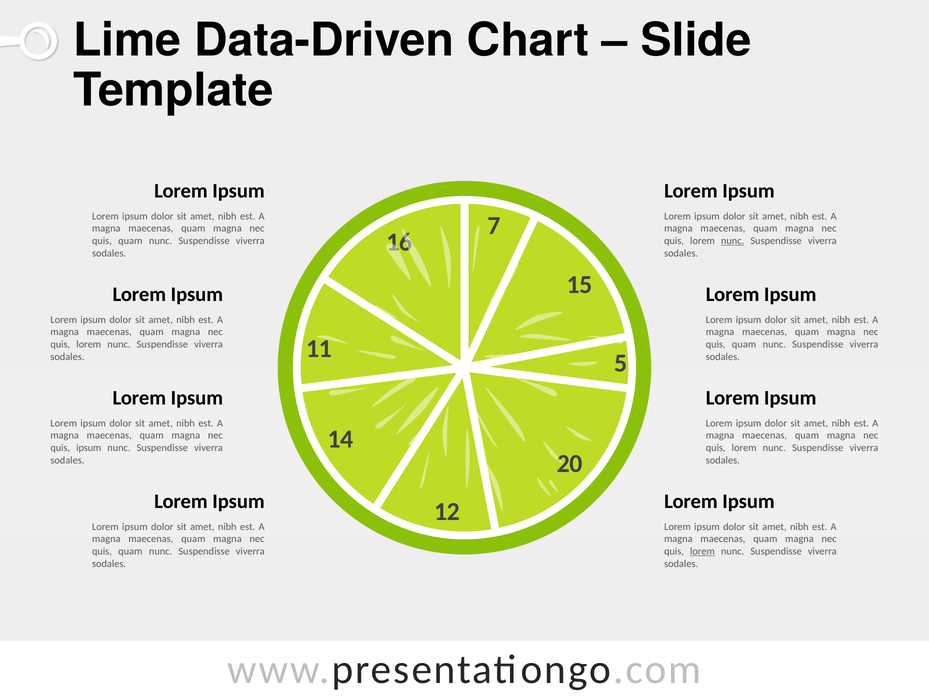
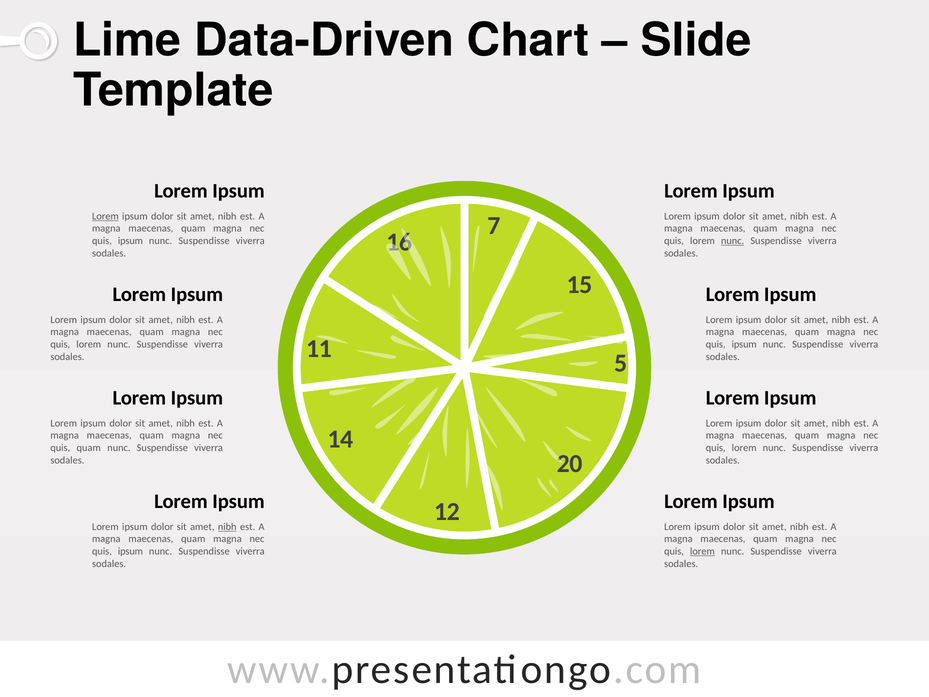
Lorem underline: none -> present (105, 216)
quam: quam -> ipsum (130, 241)
quam: quam -> ipsum (744, 344)
quis ipsum: ipsum -> quam (89, 448)
nibh underline: none -> present (227, 526)
quam: quam -> ipsum (130, 551)
